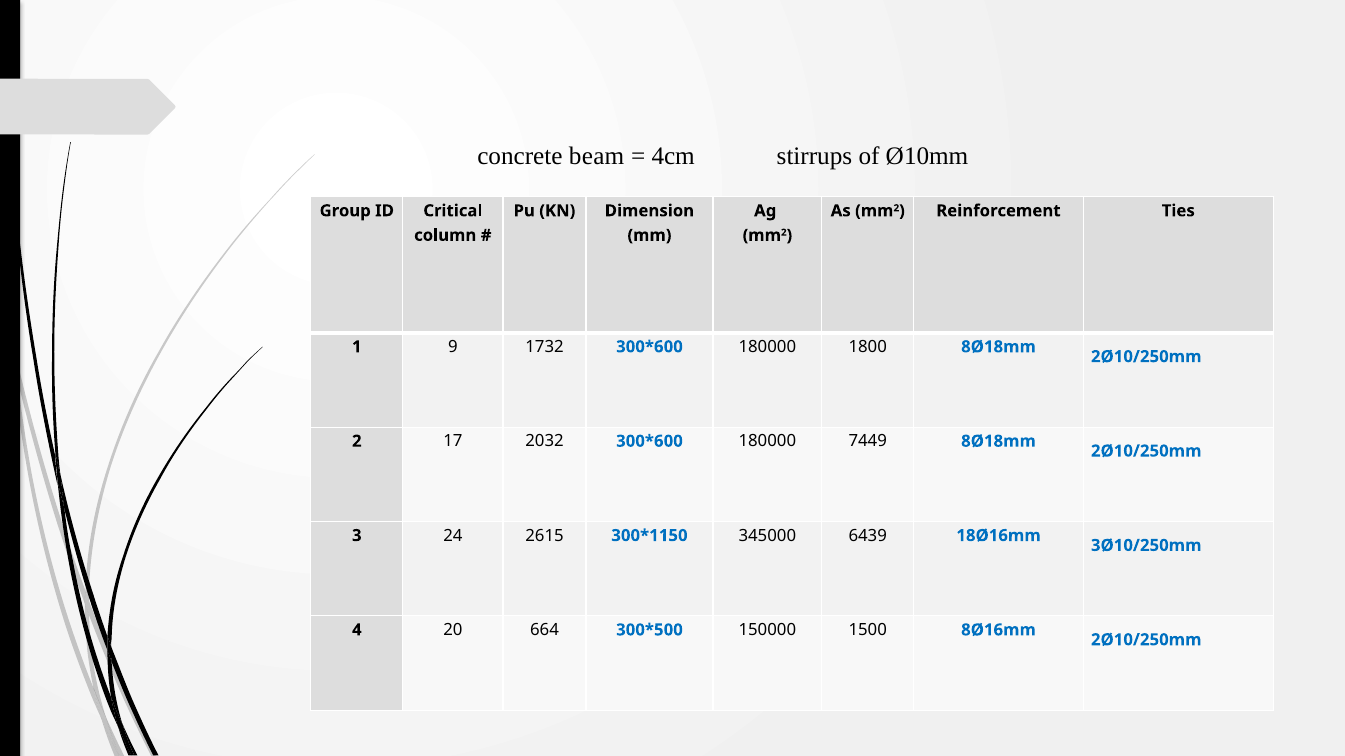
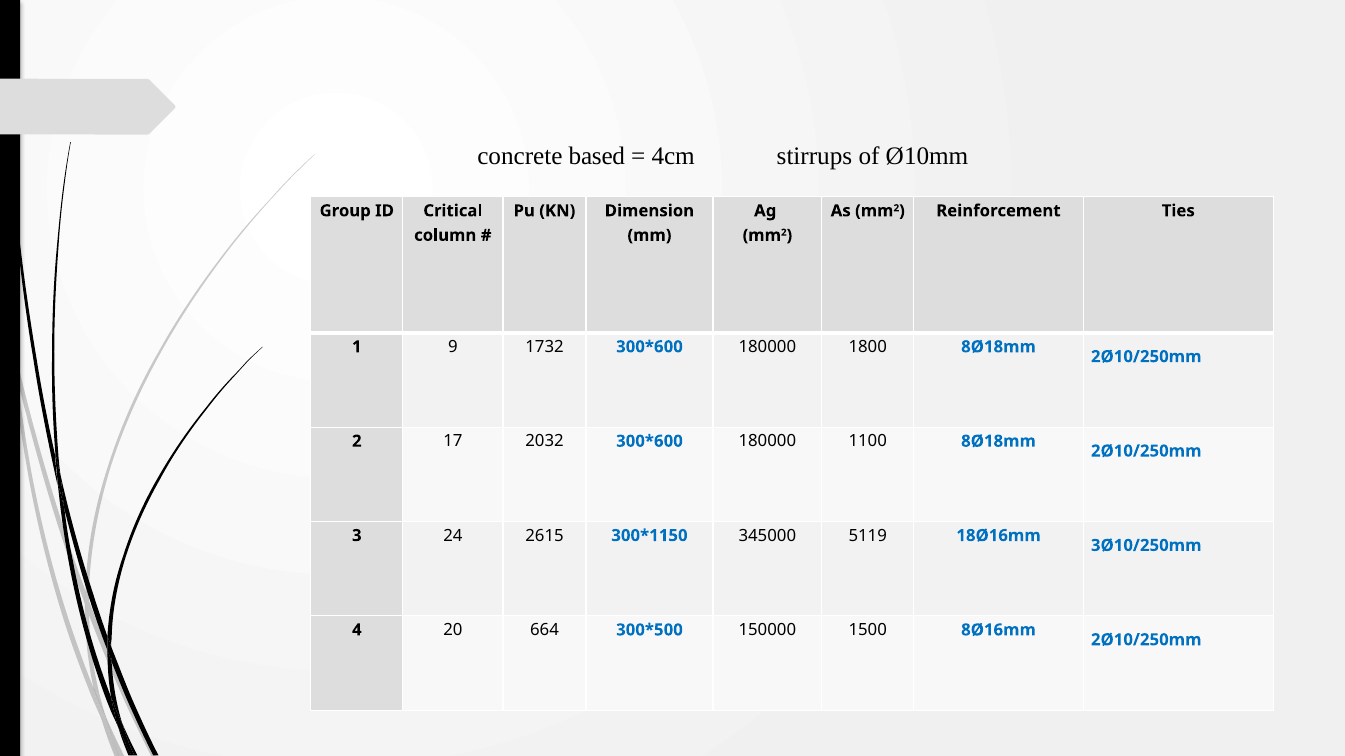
beam: beam -> based (597, 157)
7449: 7449 -> 1100 (868, 441)
6439: 6439 -> 5119 (868, 536)
